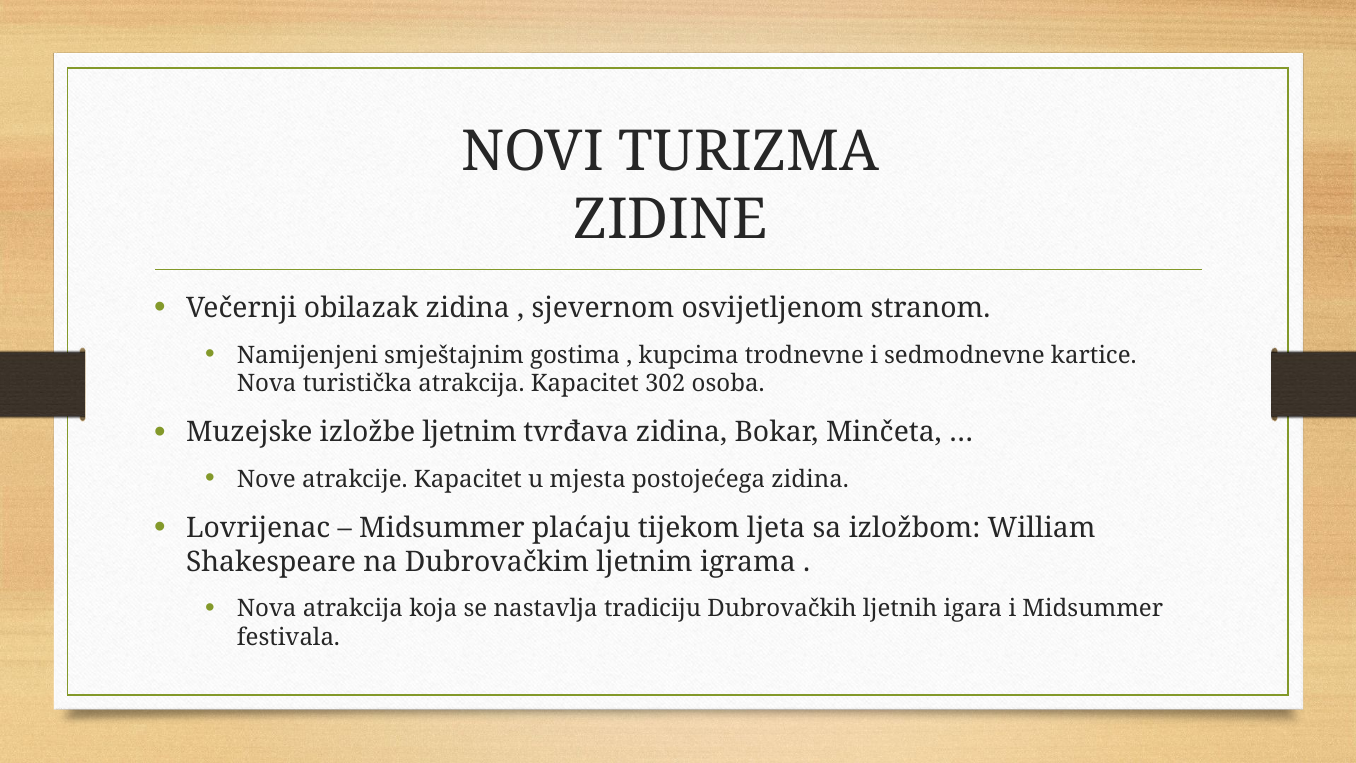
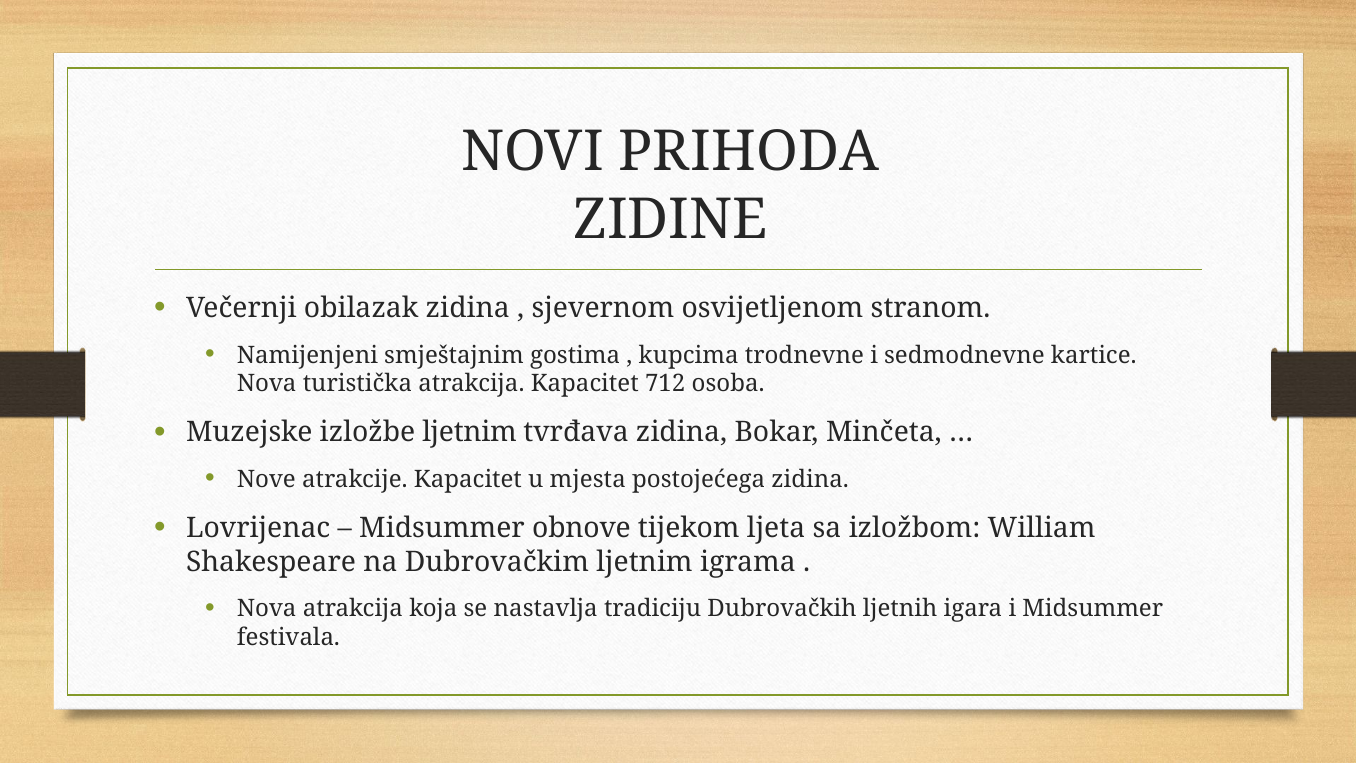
TURIZMA: TURIZMA -> PRIHODA (749, 152)
302: 302 -> 712 (665, 384)
plaćaju: plaćaju -> obnove (581, 528)
